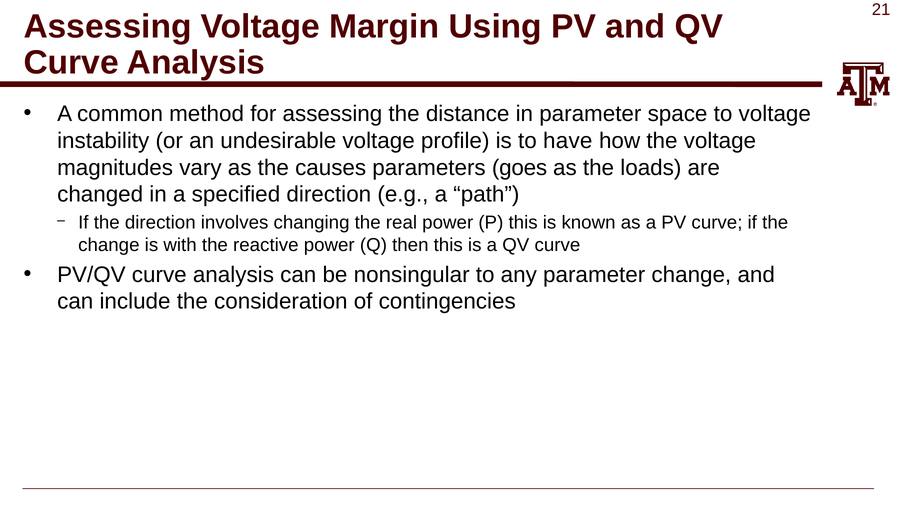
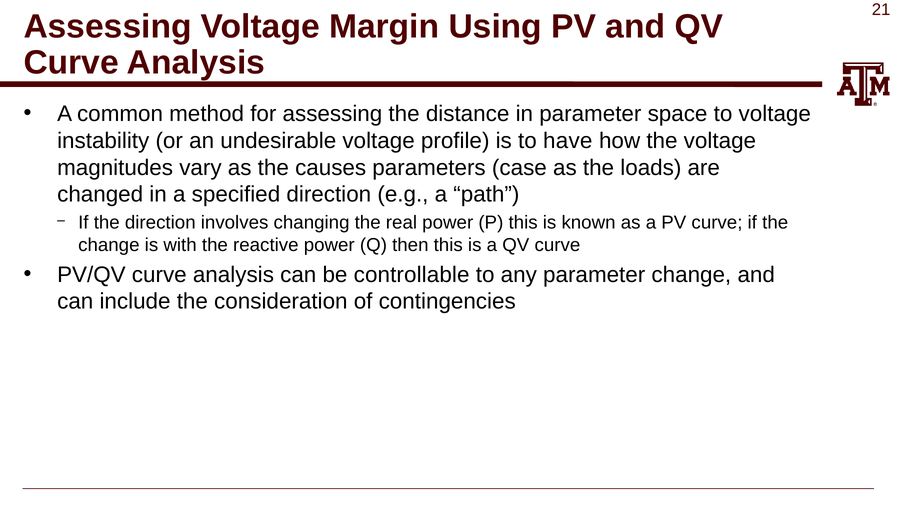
goes: goes -> case (519, 168)
nonsingular: nonsingular -> controllable (412, 274)
